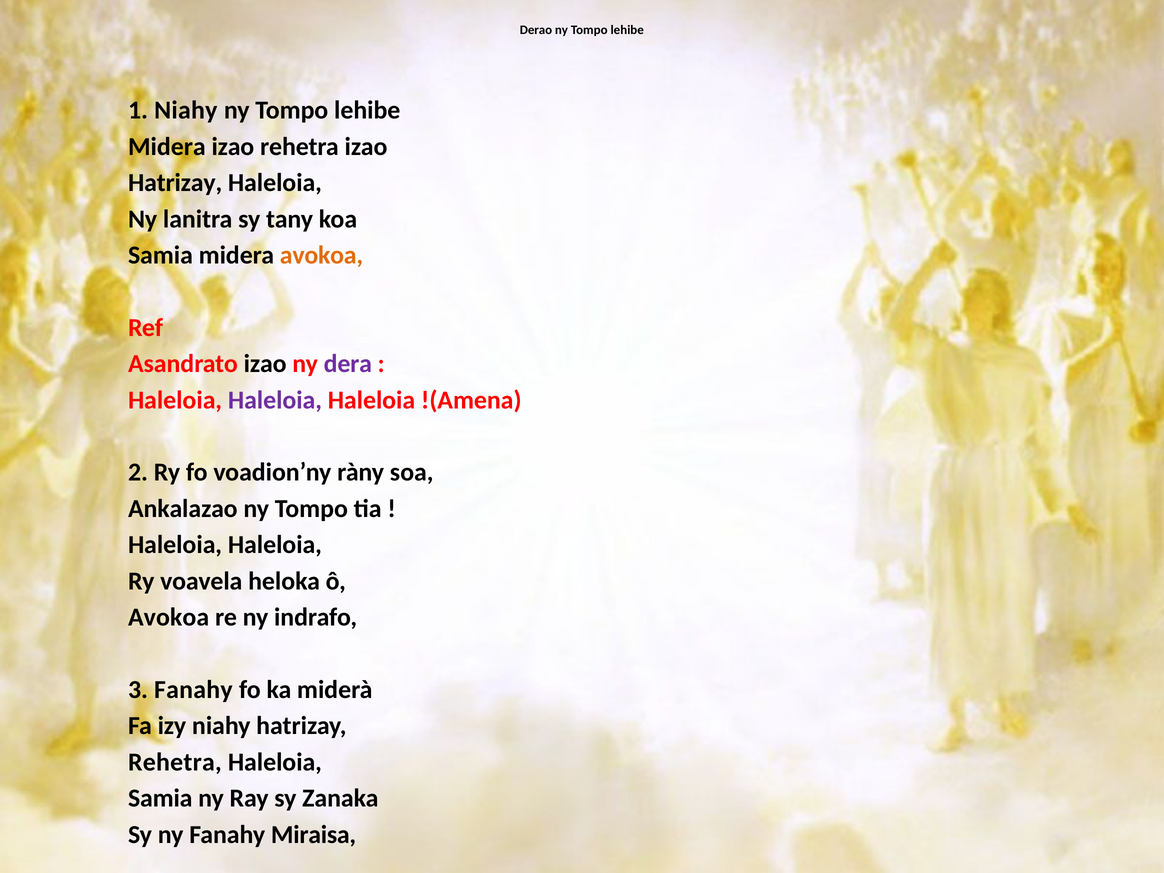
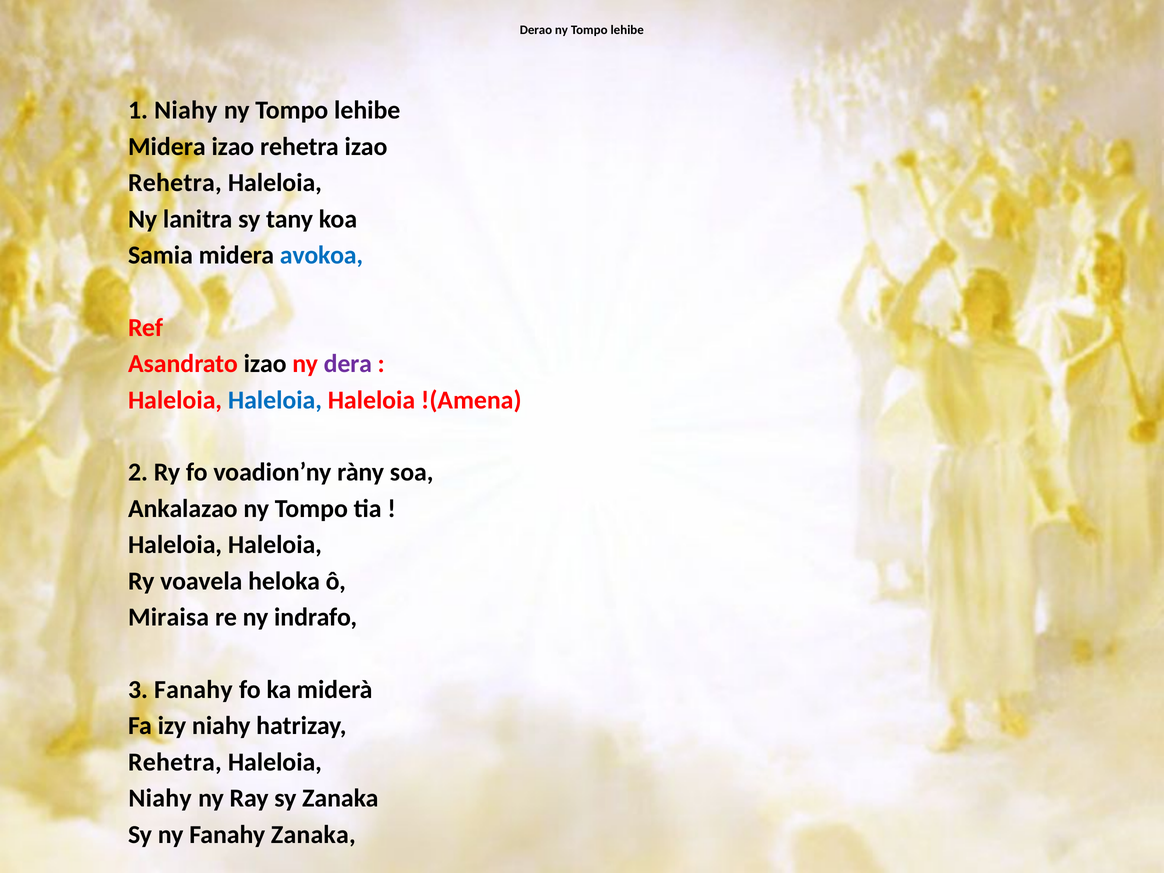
Hatrizay: Hatrizay -> Rehetra (175, 183)
avokoa colour: orange -> blue (321, 255)
Haleloia colour: purple -> blue (275, 400)
Avokoa: Avokoa -> Miraisa (169, 617)
Samia: Samia -> Niahy (160, 798)
Fanahy Miraisa: Miraisa -> Zanaka (313, 834)
